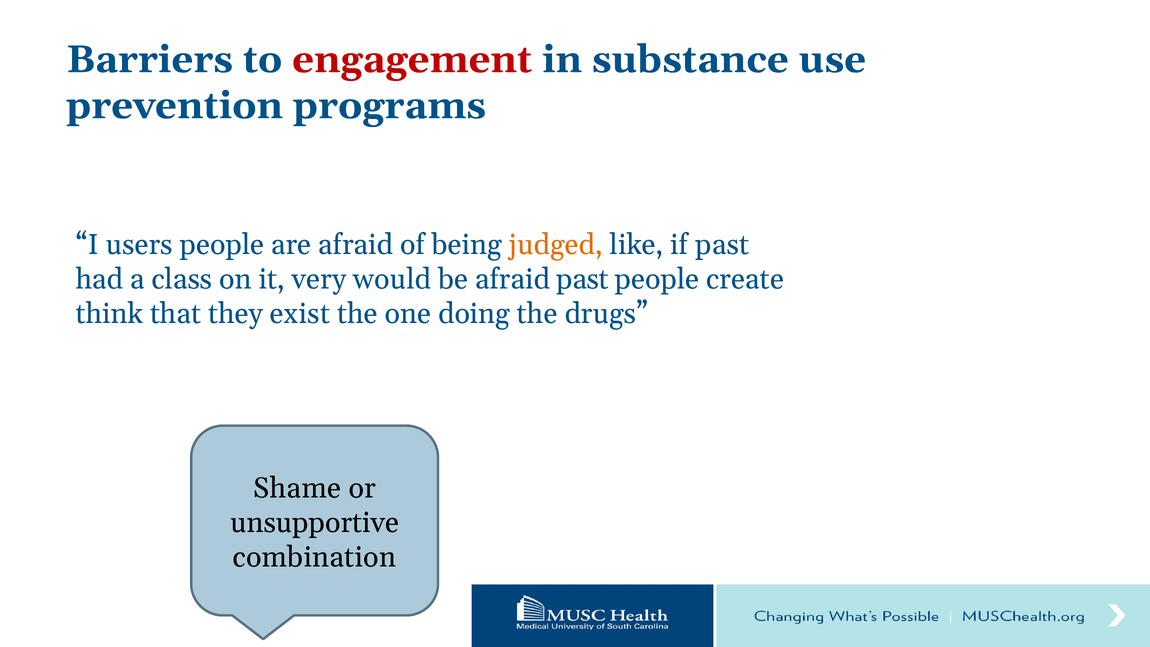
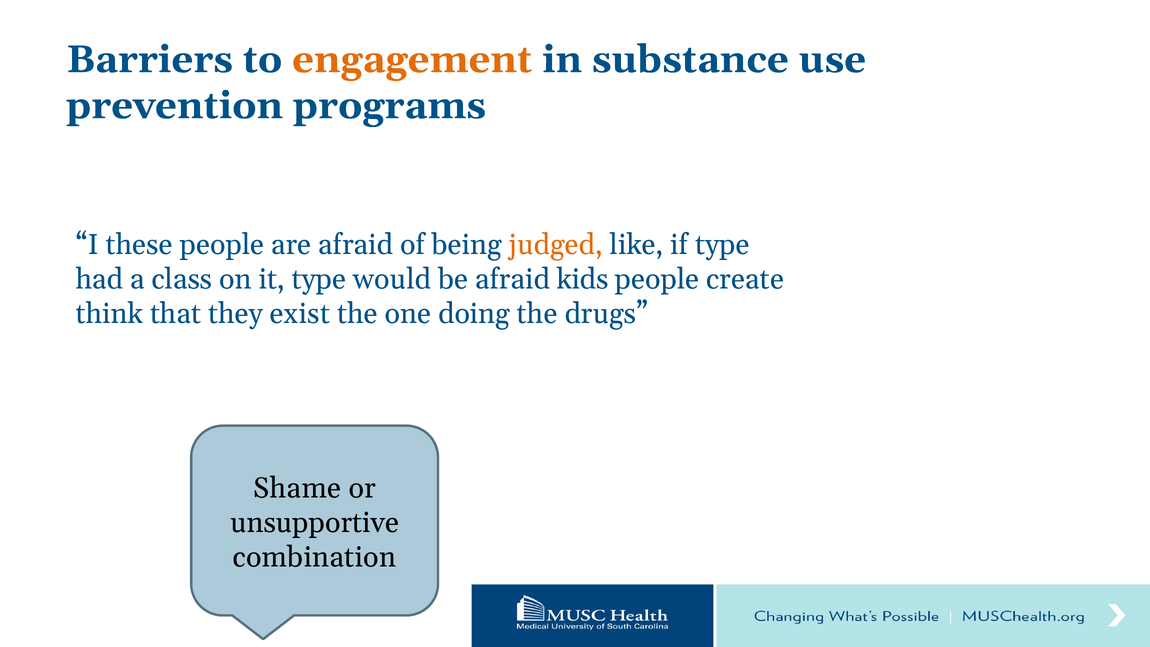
engagement colour: red -> orange (412, 59)
users: users -> these (139, 245)
if past: past -> type (722, 245)
it very: very -> type (319, 279)
afraid past: past -> kids (583, 279)
